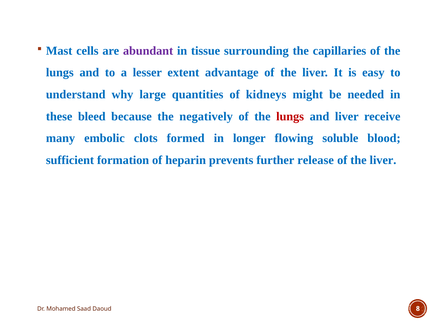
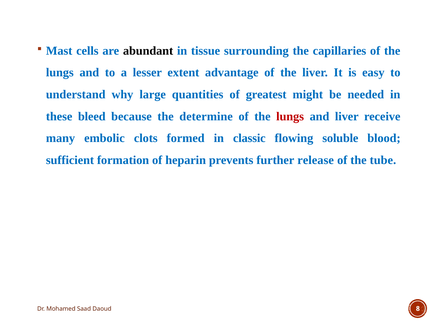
abundant colour: purple -> black (148, 51)
kidneys: kidneys -> greatest (266, 95)
negatively: negatively -> determine (206, 117)
longer: longer -> classic (249, 138)
liver: liver -> tube (383, 160)
